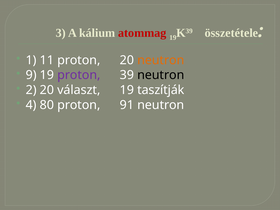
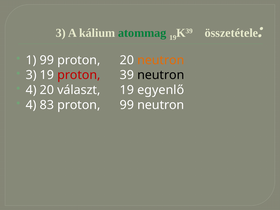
atommag colour: red -> green (142, 33)
1 11: 11 -> 99 (47, 60)
9: 9 -> 3 (31, 75)
proton colour: purple -> red (79, 75)
2: 2 -> 4 (31, 90)
taszítják: taszítják -> egyenlő (161, 90)
80: 80 -> 83 (47, 105)
proton 91: 91 -> 99 (127, 105)
